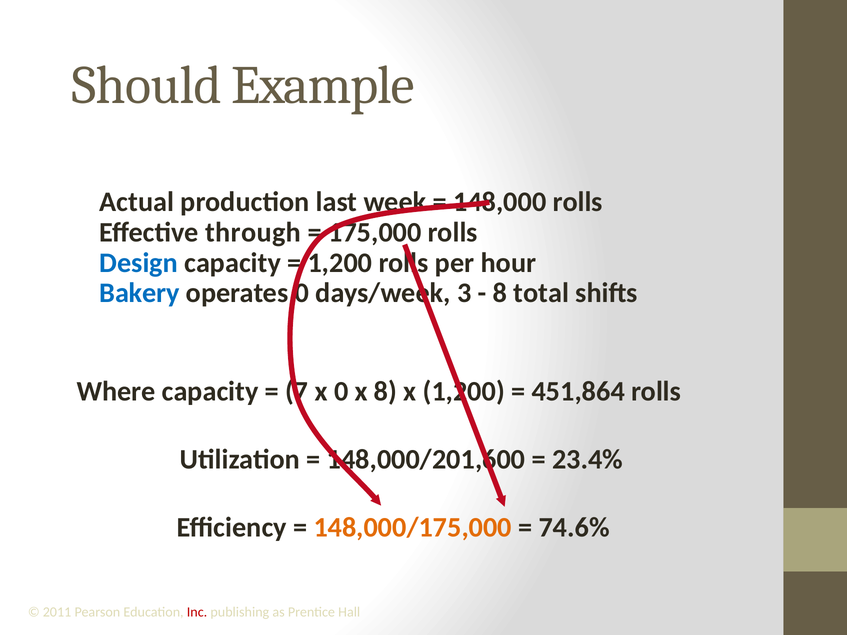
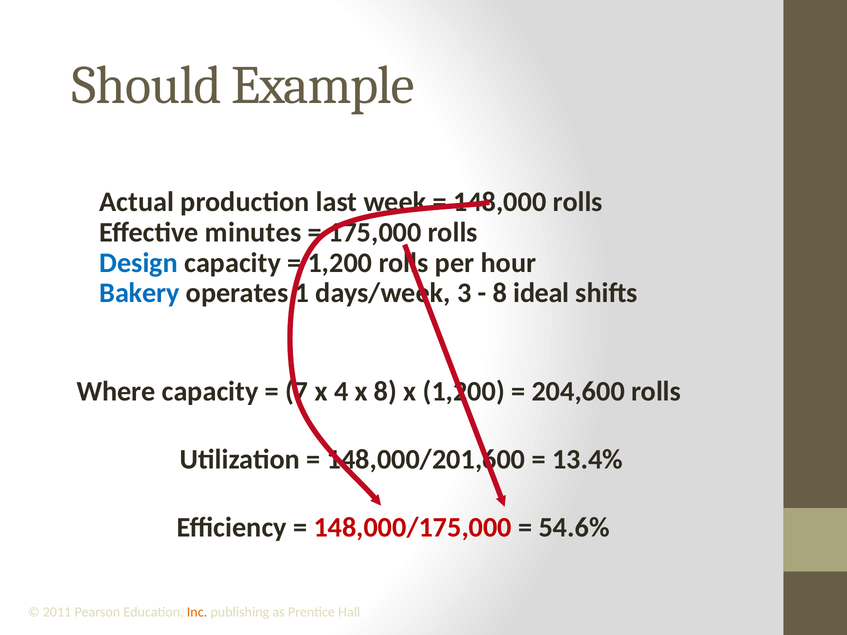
through: through -> minutes (253, 232)
operates 0: 0 -> 1 (302, 293)
total: total -> ideal (541, 293)
x 0: 0 -> 4 (341, 391)
451,864: 451,864 -> 204,600 (578, 391)
23.4%: 23.4% -> 13.4% (588, 460)
148,000/175,000 colour: orange -> red (413, 528)
74.6%: 74.6% -> 54.6% (574, 528)
Inc colour: red -> orange (197, 613)
